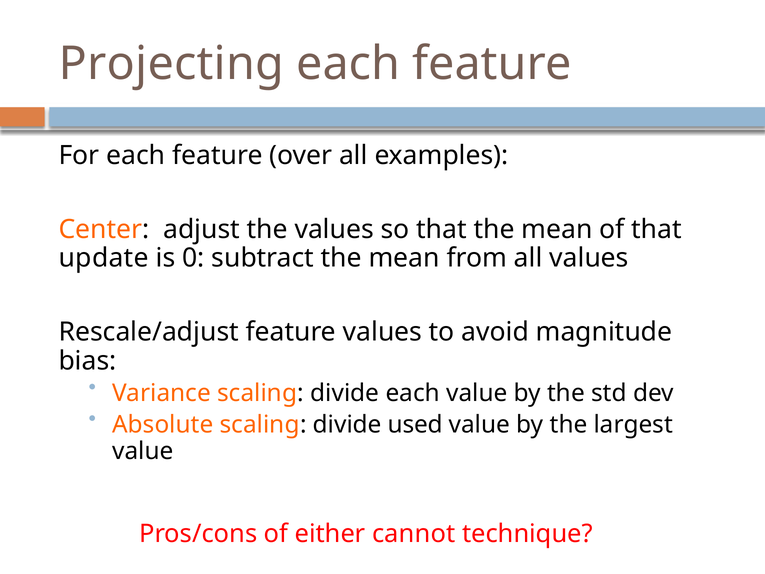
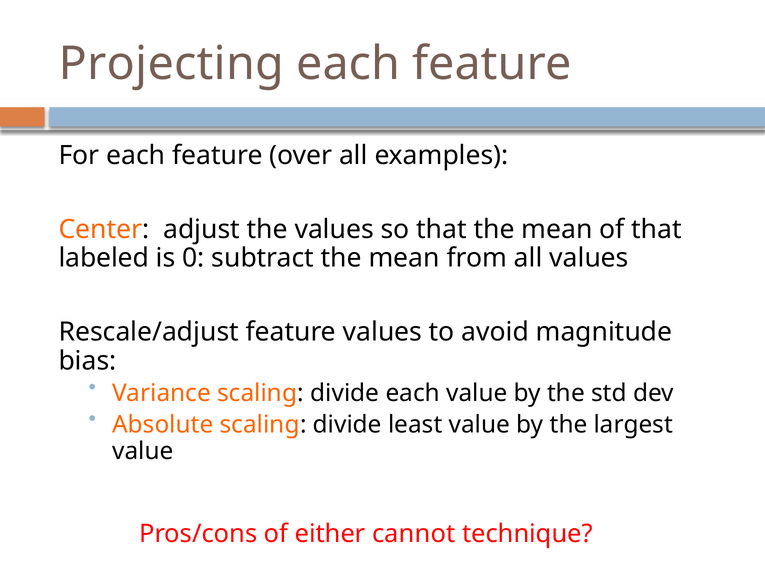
update: update -> labeled (104, 258)
used: used -> least (415, 425)
